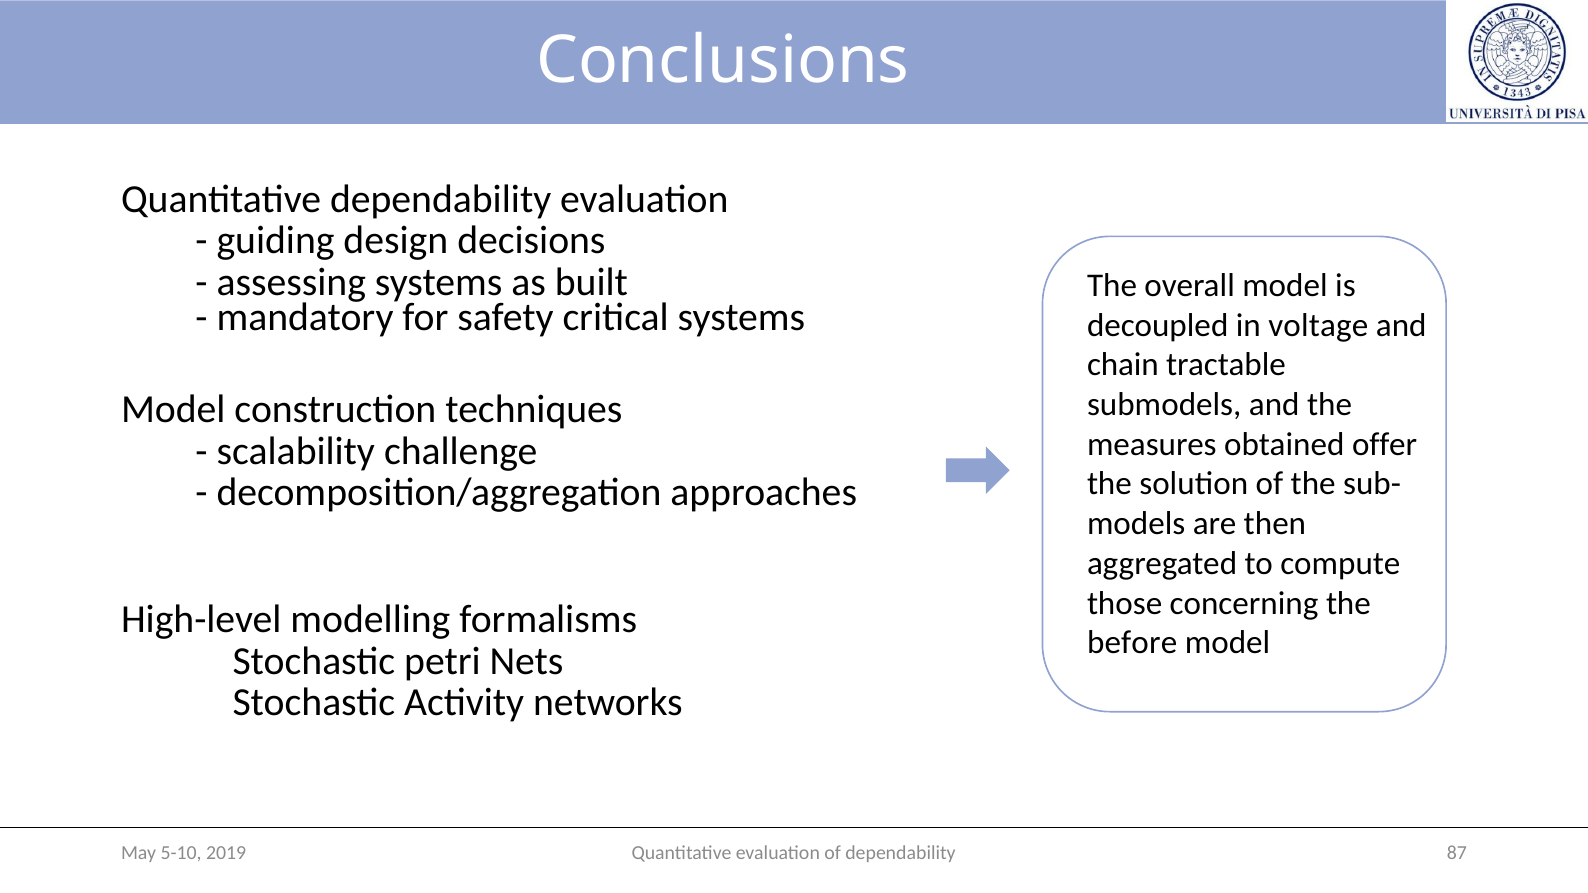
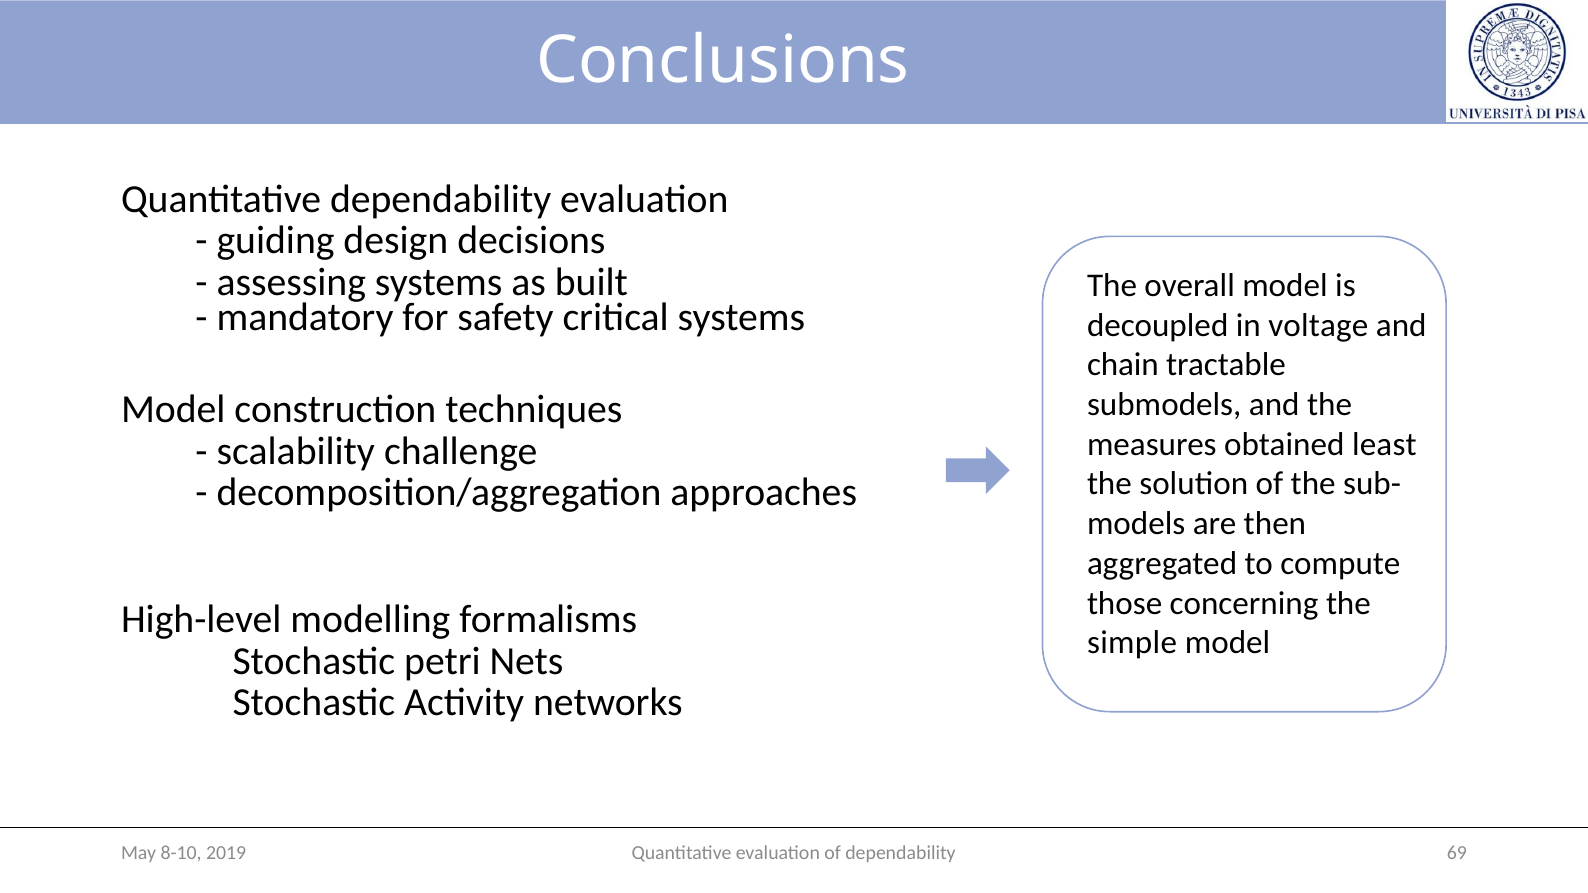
offer: offer -> least (1384, 444)
before: before -> simple (1132, 643)
87: 87 -> 69 (1457, 853)
5-10: 5-10 -> 8-10 (181, 853)
